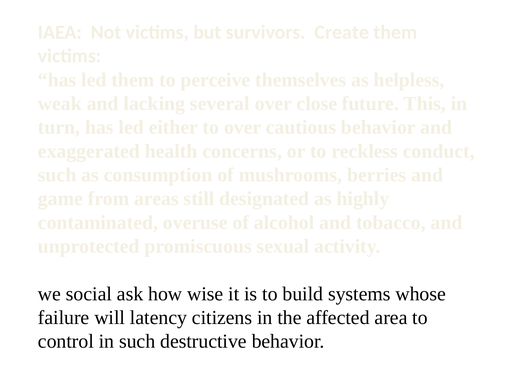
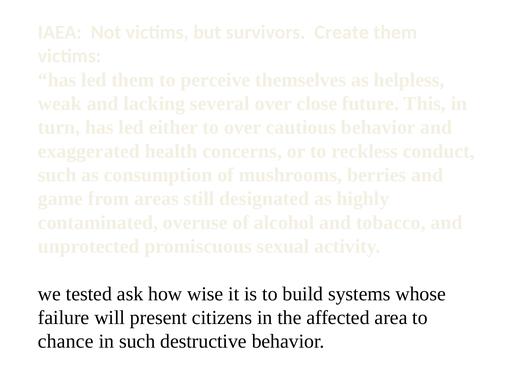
social: social -> tested (89, 294)
latency: latency -> present (158, 317)
control: control -> chance (66, 341)
